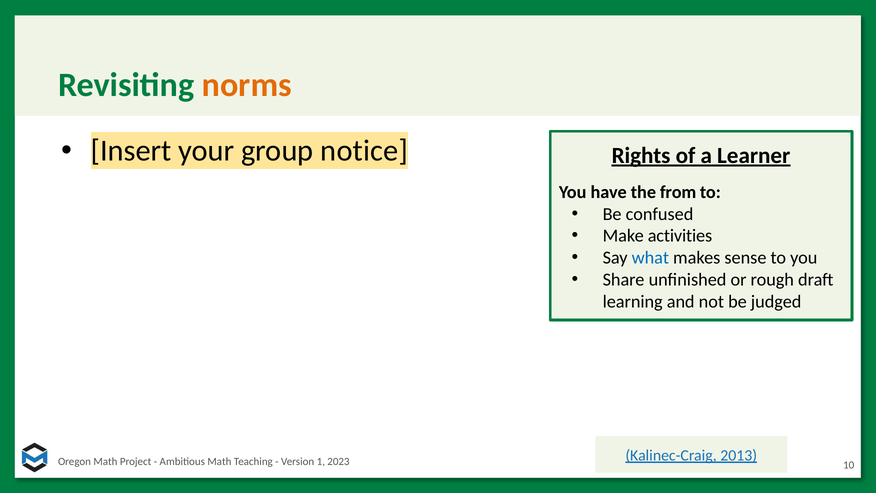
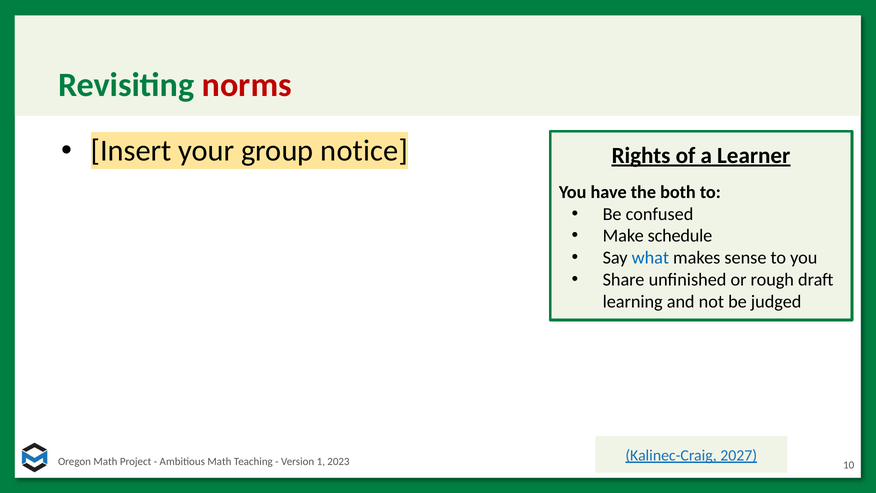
norms colour: orange -> red (247, 85)
from: from -> both (678, 192)
activities: activities -> schedule (680, 236)
2013: 2013 -> 2027 (739, 455)
